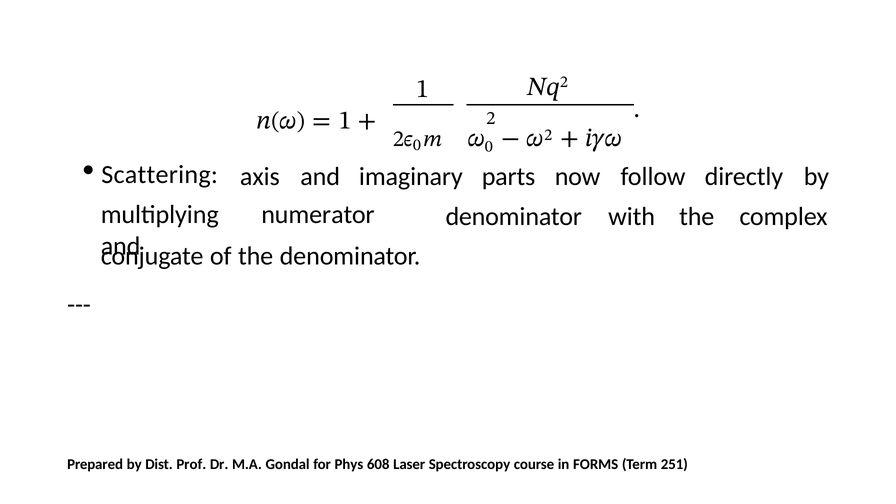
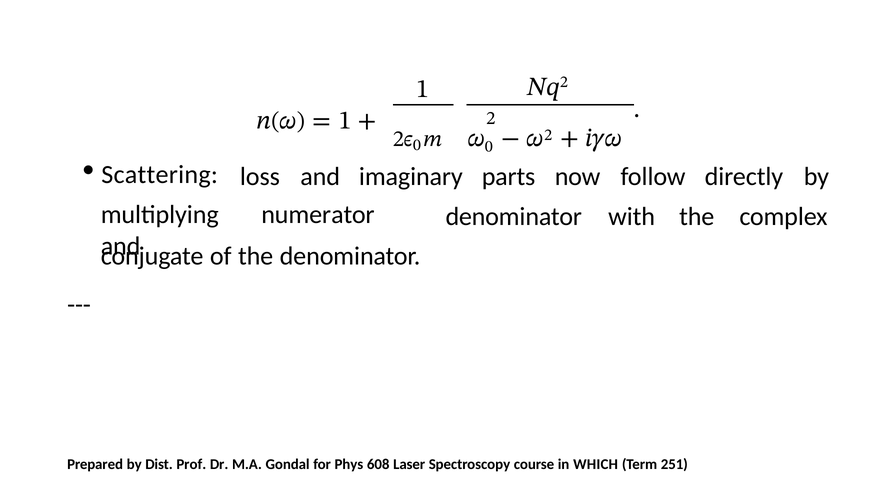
axis: axis -> loss (260, 177)
FORMS: FORMS -> WHICH (596, 464)
